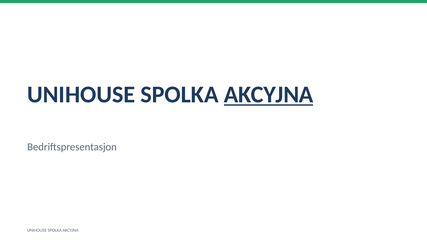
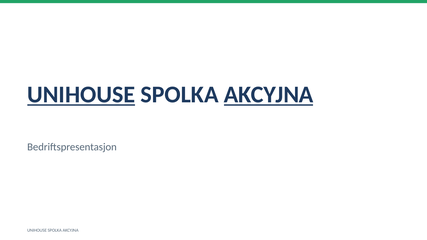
UNIHOUSE underline: none -> present (81, 95)
